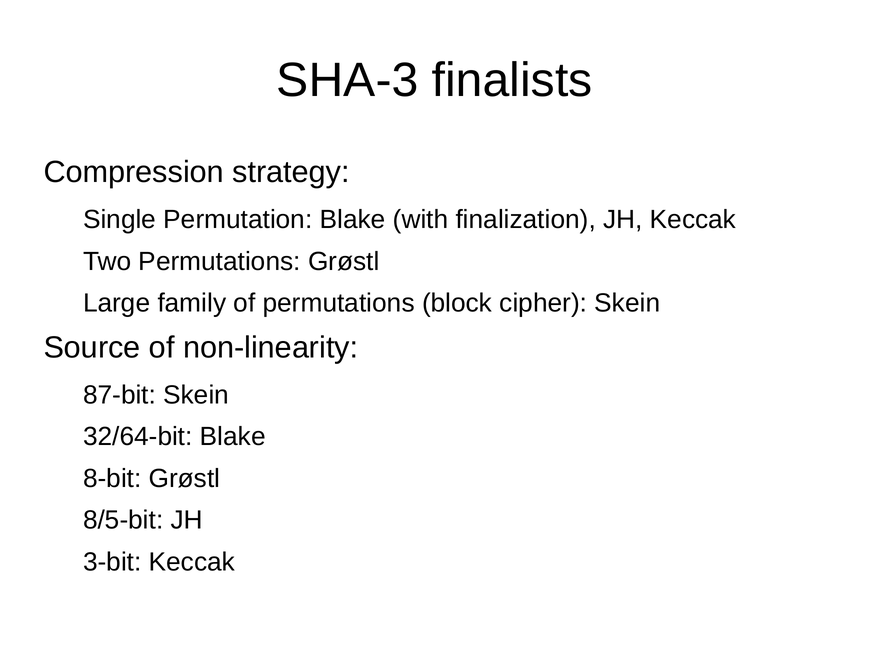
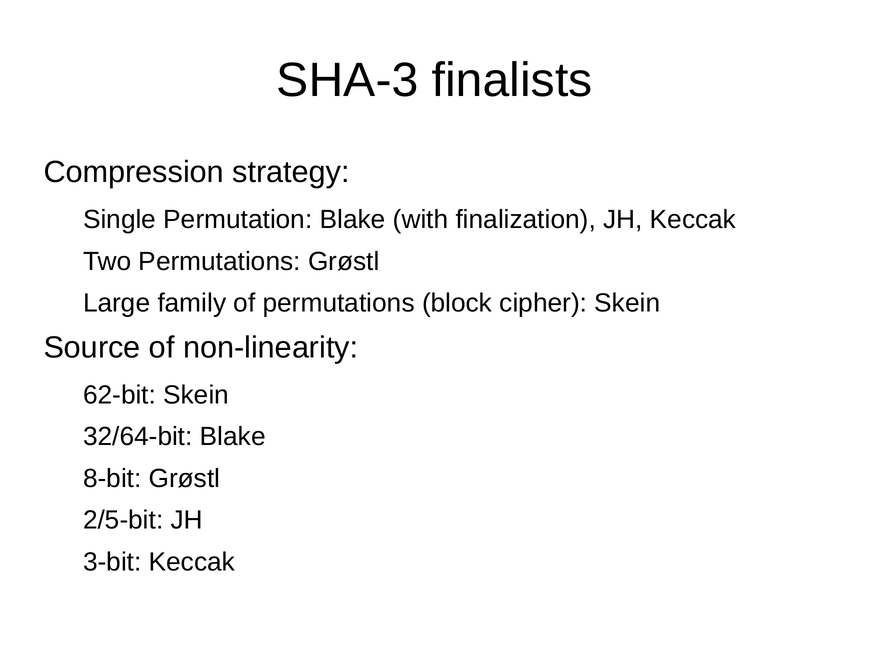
87-bit: 87-bit -> 62-bit (120, 395)
8/5-bit: 8/5-bit -> 2/5-bit (123, 521)
